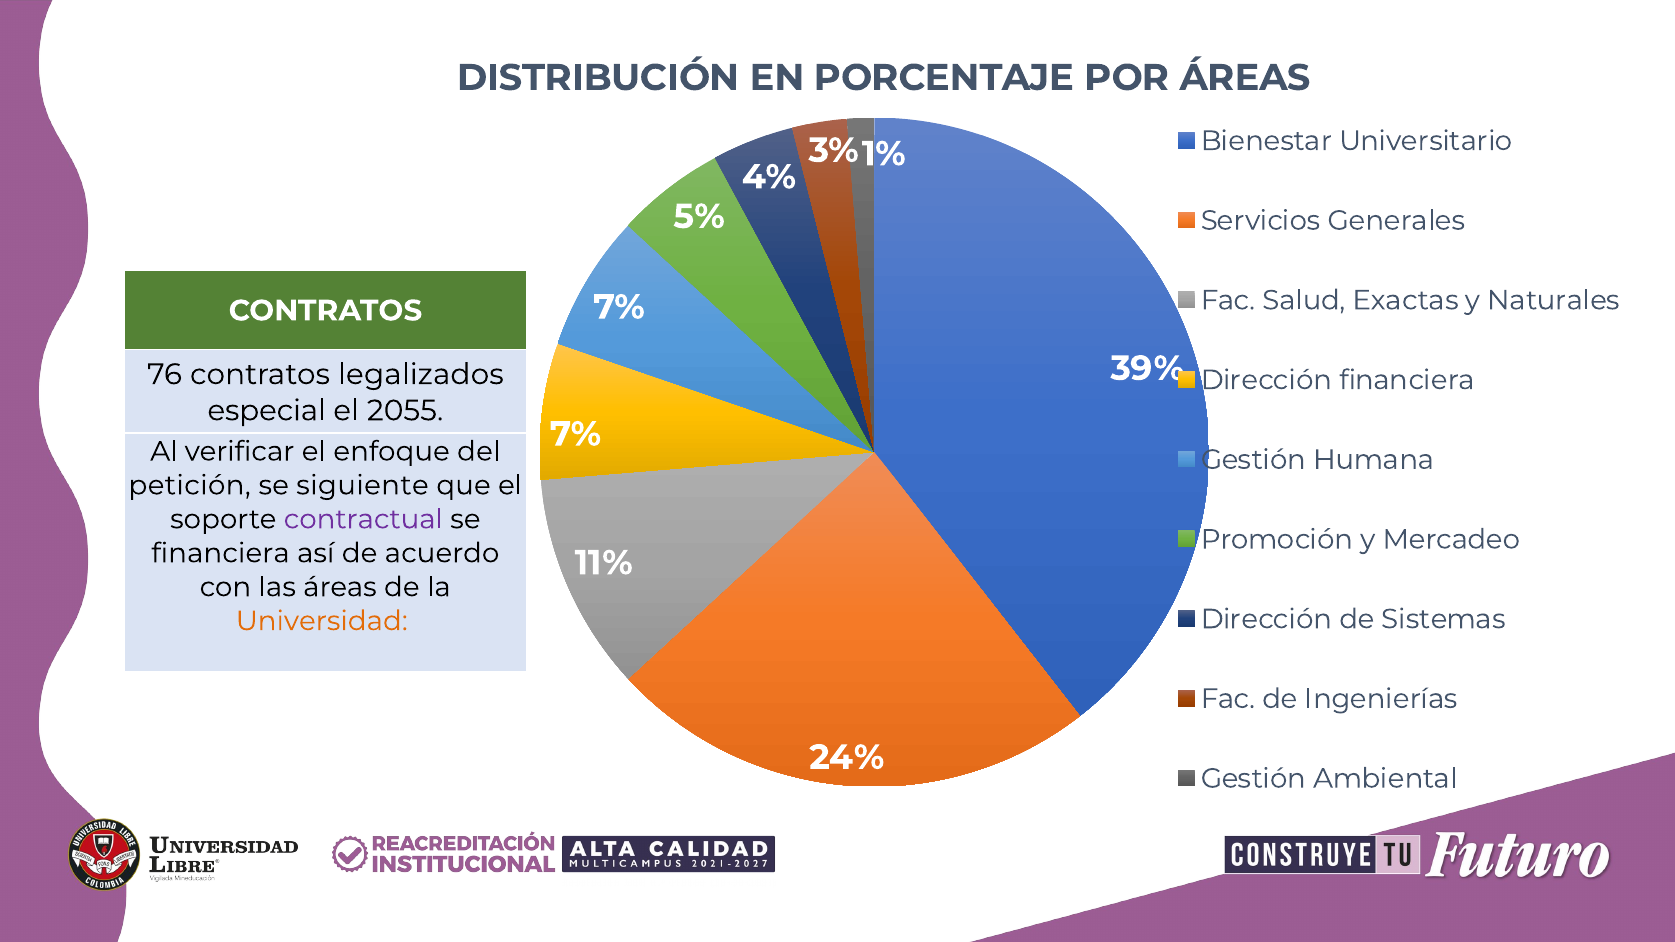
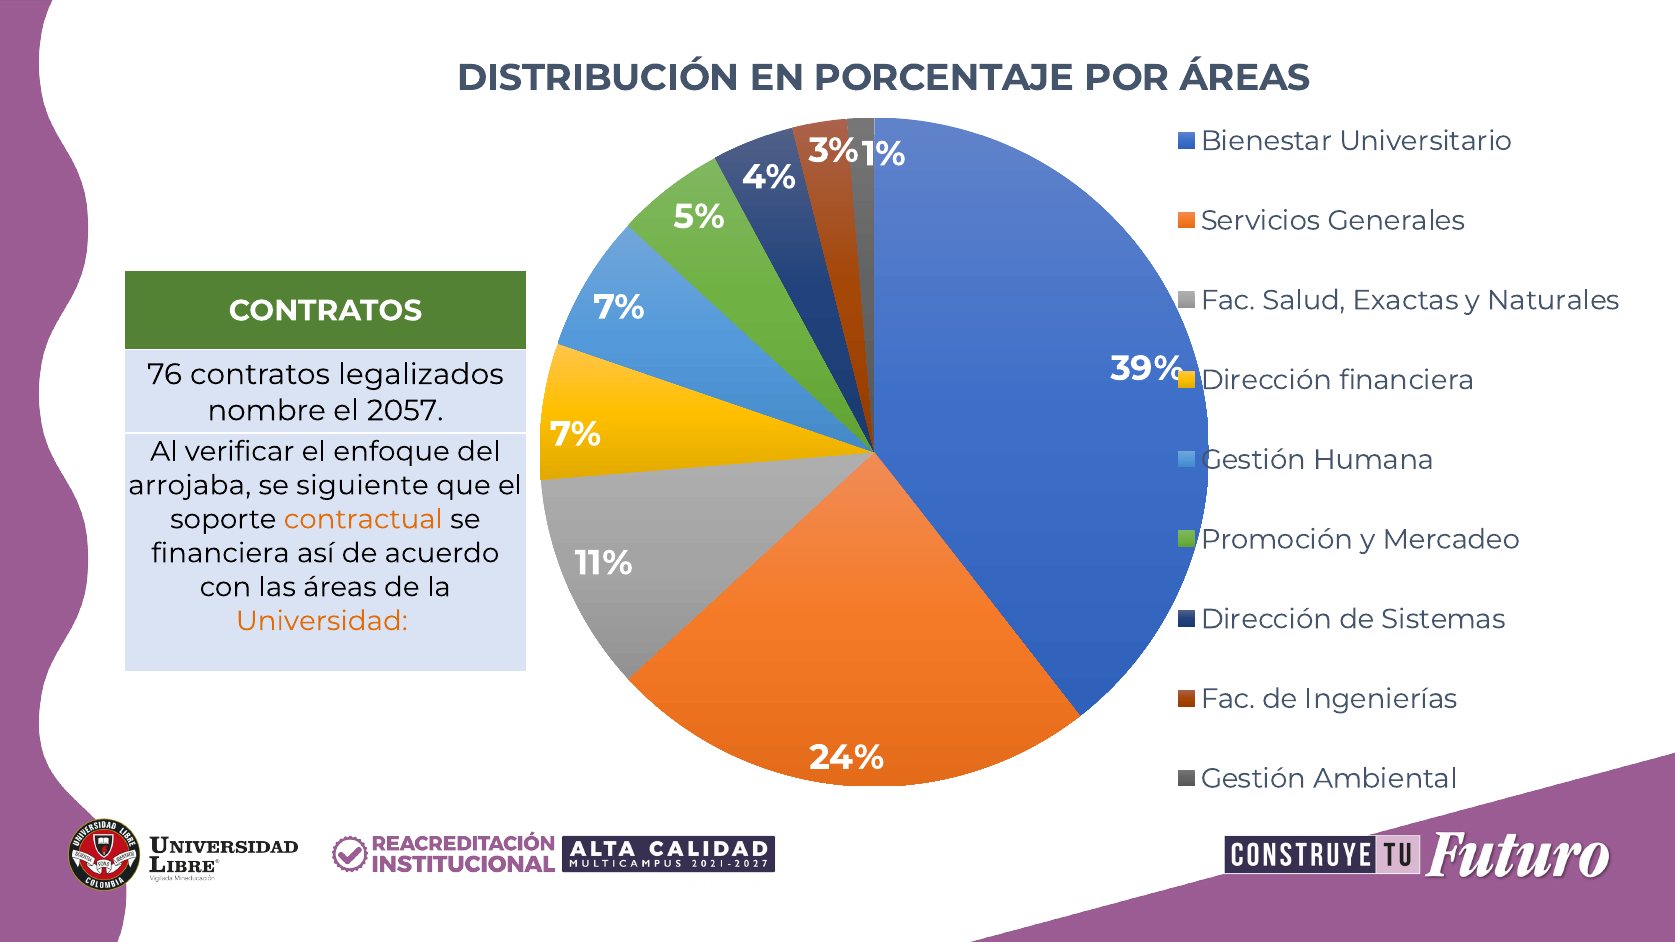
especial: especial -> nombre (267, 411)
2055: 2055 -> 2057 (405, 411)
petición: petición -> arrojaba (190, 485)
contractual colour: purple -> orange (363, 519)
